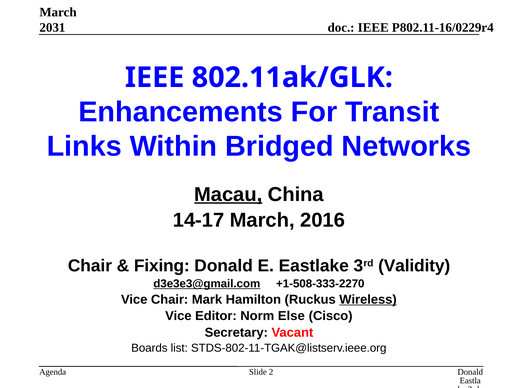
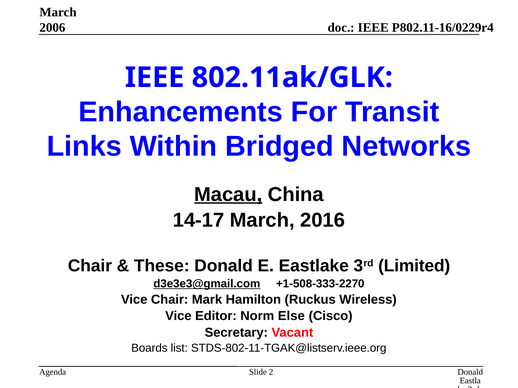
2031: 2031 -> 2006 (52, 28)
Fixing: Fixing -> These (162, 266)
Validity: Validity -> Limited (414, 266)
Wireless underline: present -> none (368, 300)
